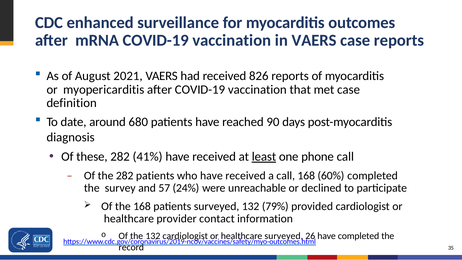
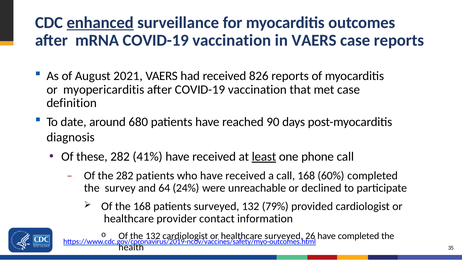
enhanced underline: none -> present (100, 23)
57: 57 -> 64 (164, 188)
record: record -> health (131, 247)
